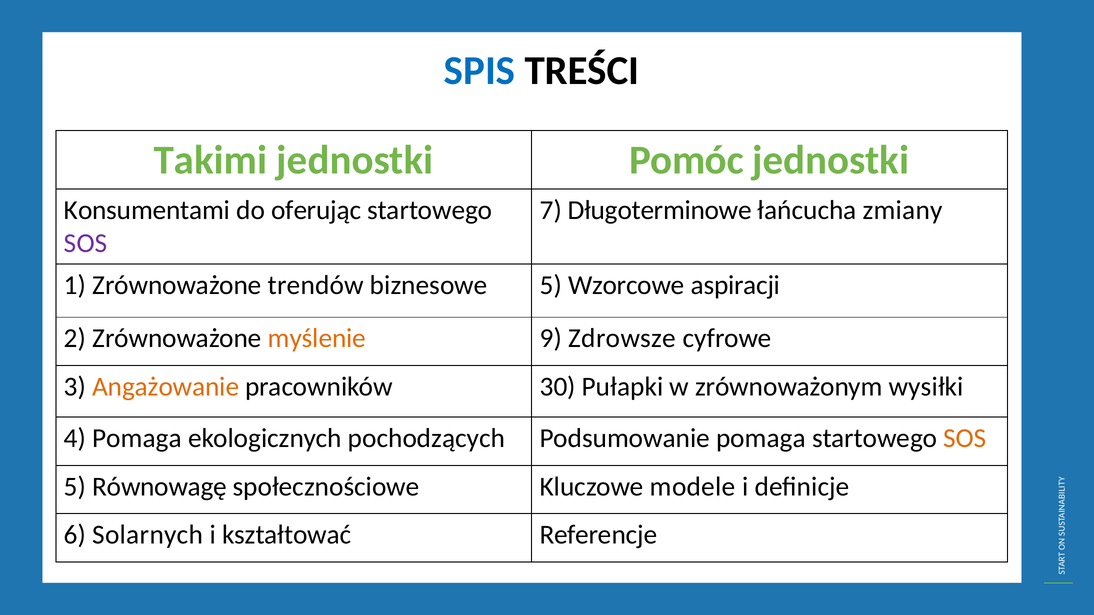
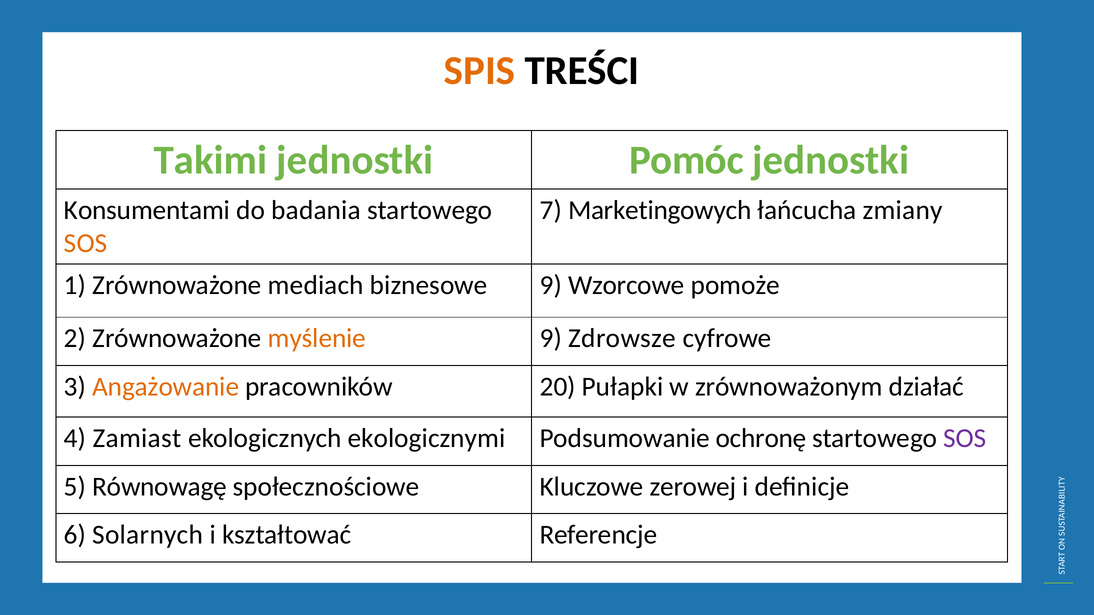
SPIS colour: blue -> orange (480, 71)
oferując: oferując -> badania (316, 210)
Długoterminowe: Długoterminowe -> Marketingowych (660, 210)
SOS colour: purple -> orange (86, 244)
trendów: trendów -> mediach (316, 285)
biznesowe 5: 5 -> 9 (551, 285)
aspiracji: aspiracji -> pomoże (735, 285)
30: 30 -> 20 (558, 387)
wysiłki: wysiłki -> działać (926, 387)
4 Pomaga: Pomaga -> Zamiast (137, 439)
pochodzących: pochodzących -> ekologicznymi (426, 439)
Podsumowanie pomaga: pomaga -> ochronę (761, 439)
SOS colour: orange -> purple (965, 439)
modele: modele -> zerowej (693, 487)
